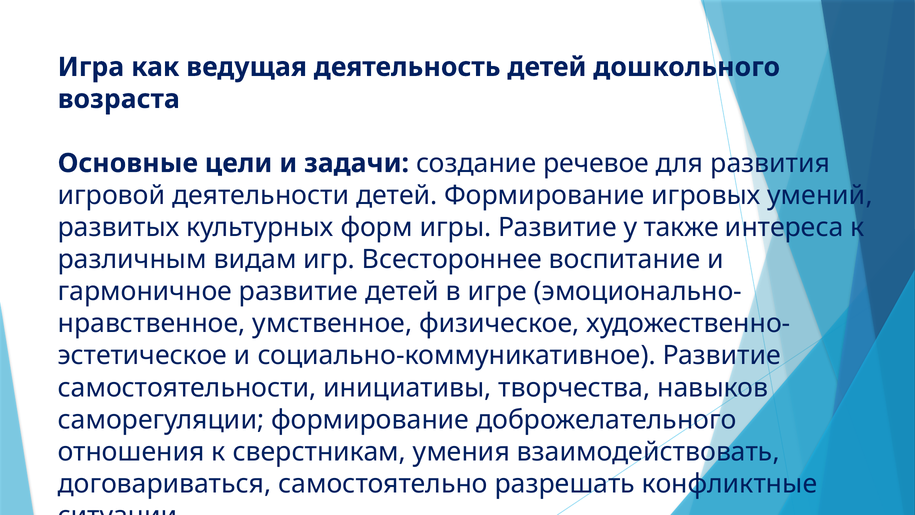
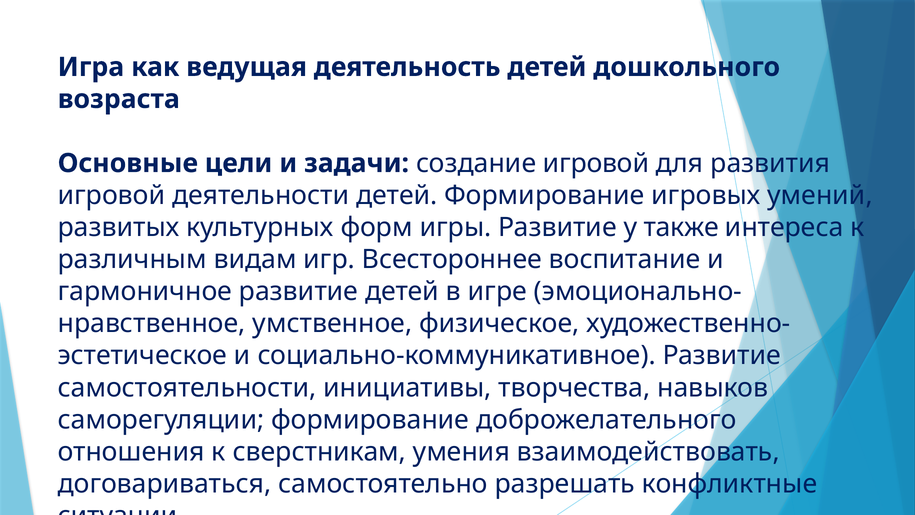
создание речевое: речевое -> игровой (596, 163)
